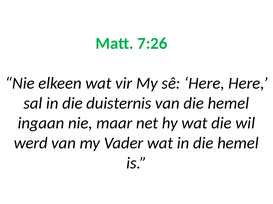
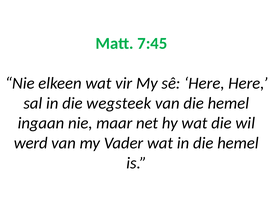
7:26: 7:26 -> 7:45 (152, 43)
duisternis: duisternis -> wegsteek (119, 104)
